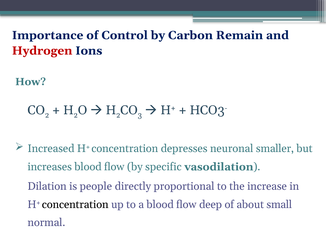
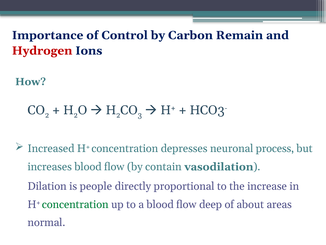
smaller: smaller -> process (275, 148)
specific: specific -> contain (163, 166)
concentration colour: black -> green (75, 204)
small: small -> areas (279, 204)
